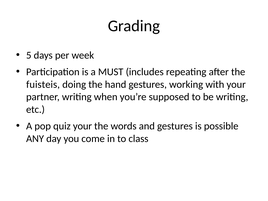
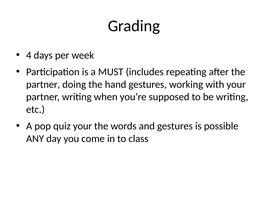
5: 5 -> 4 (29, 55)
fuisteis: fuisteis -> partner (43, 84)
